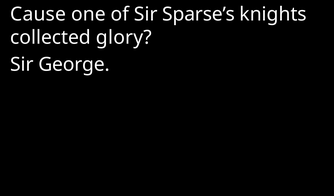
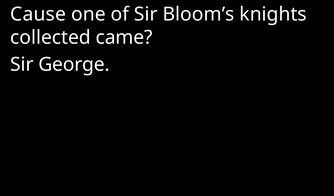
Sparse’s: Sparse’s -> Bloom’s (198, 14)
glory: glory -> came (124, 37)
